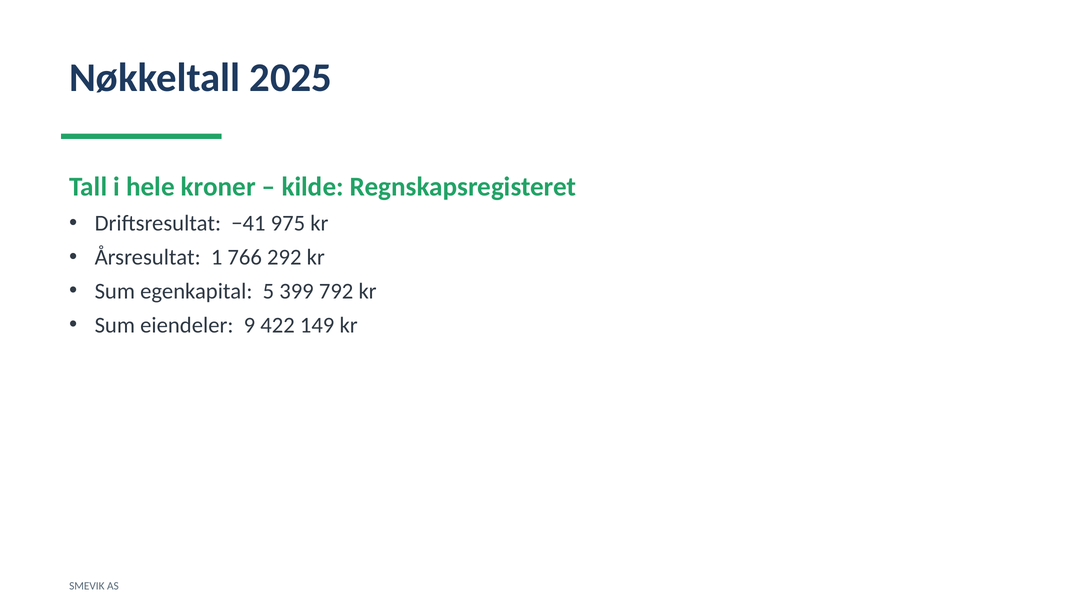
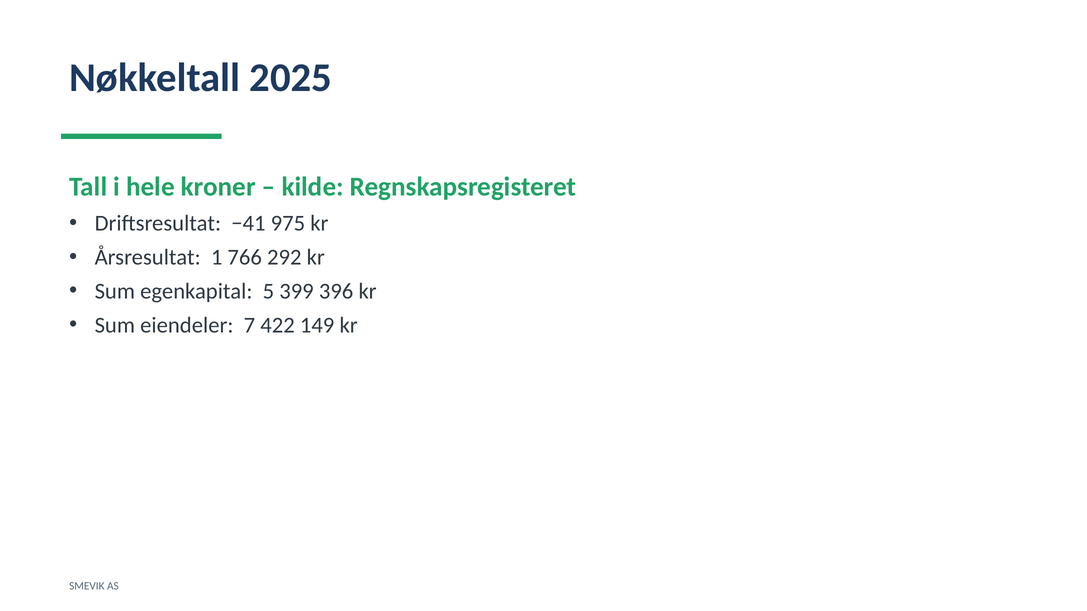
792: 792 -> 396 (336, 291)
9: 9 -> 7 (249, 325)
